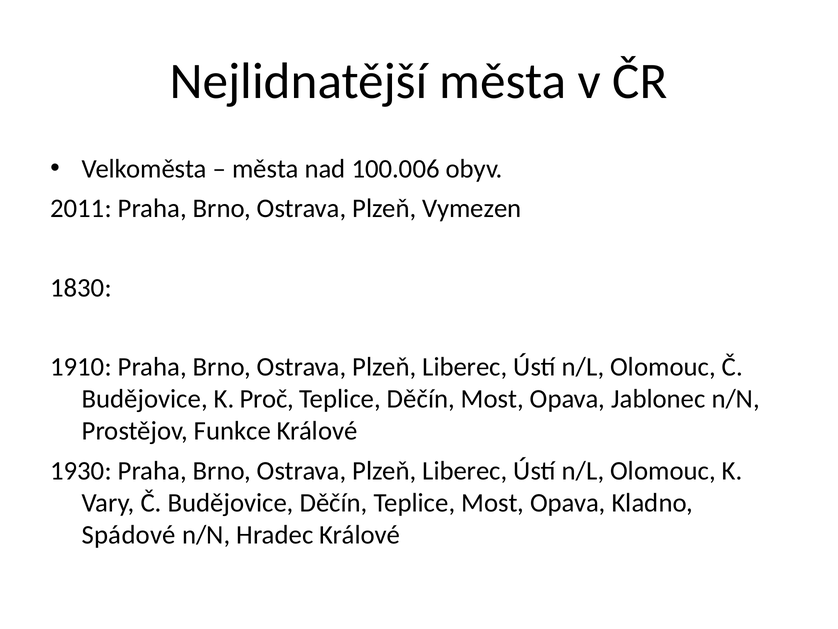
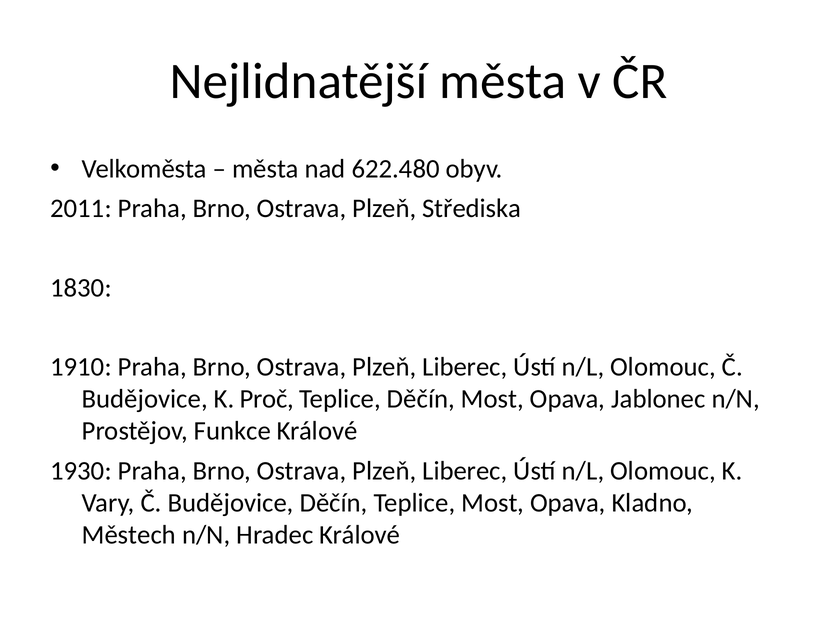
100.006: 100.006 -> 622.480 (396, 169)
Vymezen: Vymezen -> Střediska (472, 208)
Spádové: Spádové -> Městech (129, 535)
